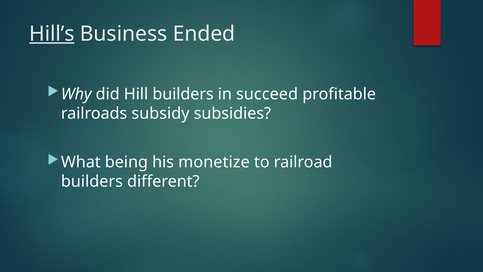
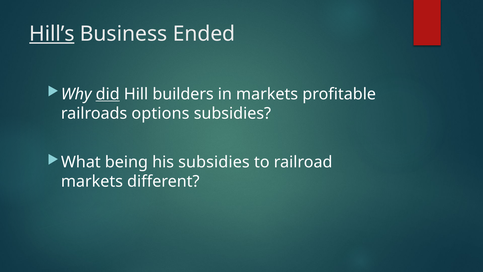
did underline: none -> present (108, 94)
in succeed: succeed -> markets (267, 94)
subsidy: subsidy -> options (160, 113)
his monetize: monetize -> subsidies (214, 162)
builders: builders -> markets (92, 181)
